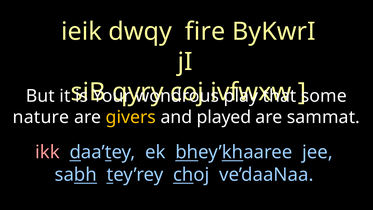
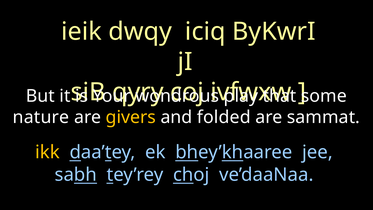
fire: fire -> iciq (205, 32)
played: played -> folded (224, 117)
ikk colour: pink -> yellow (48, 152)
